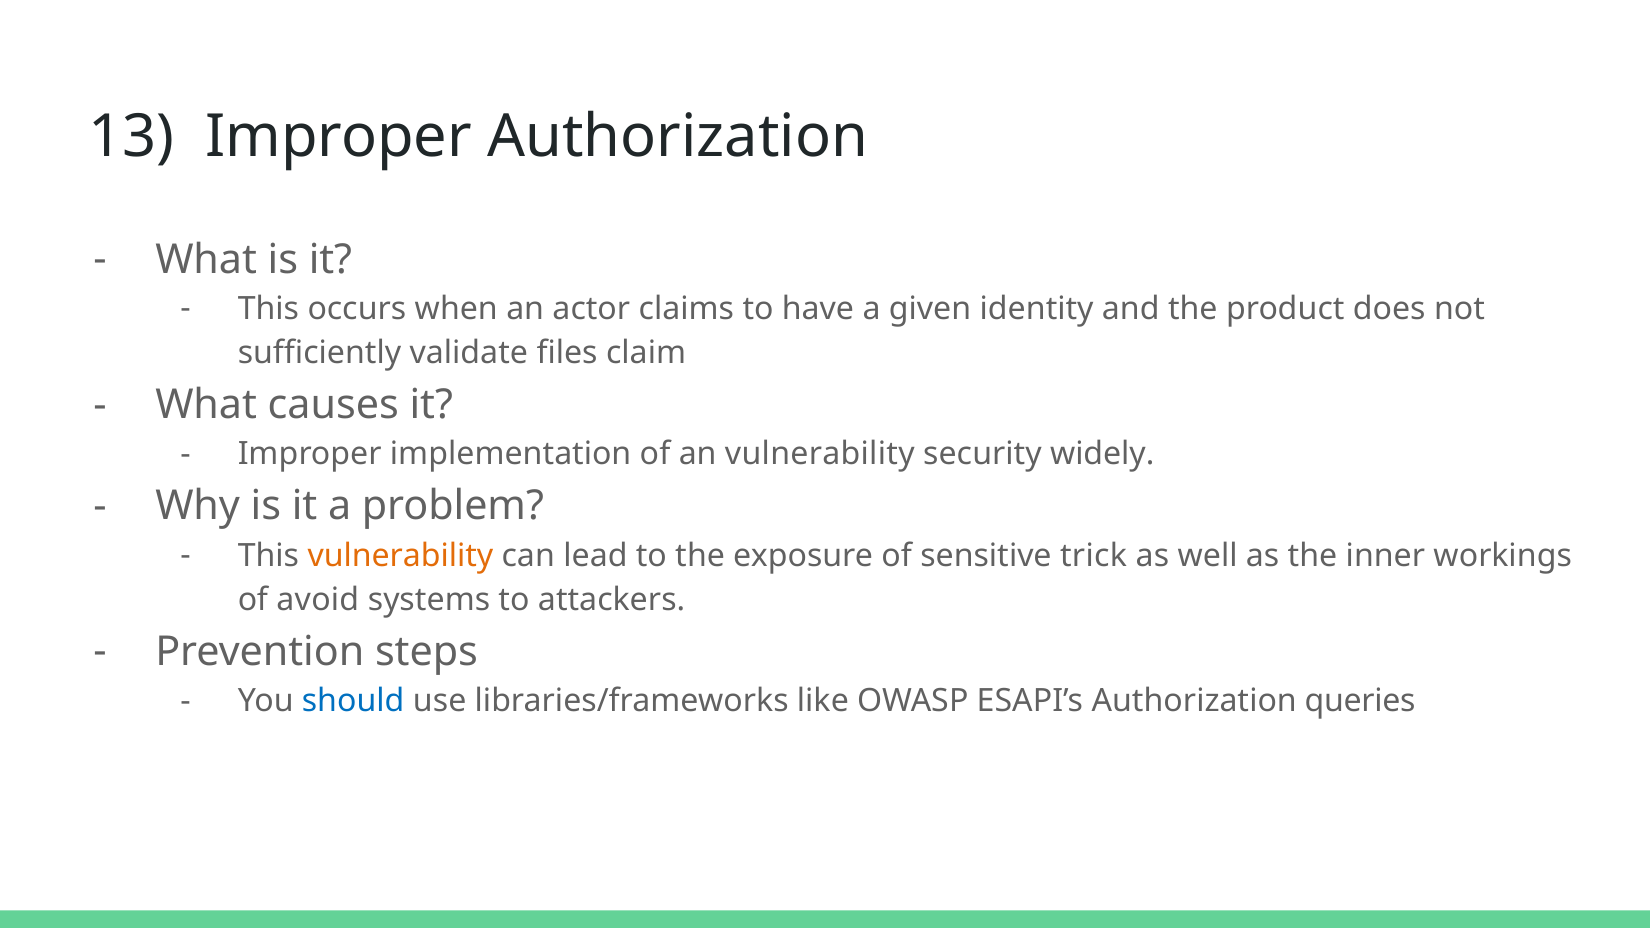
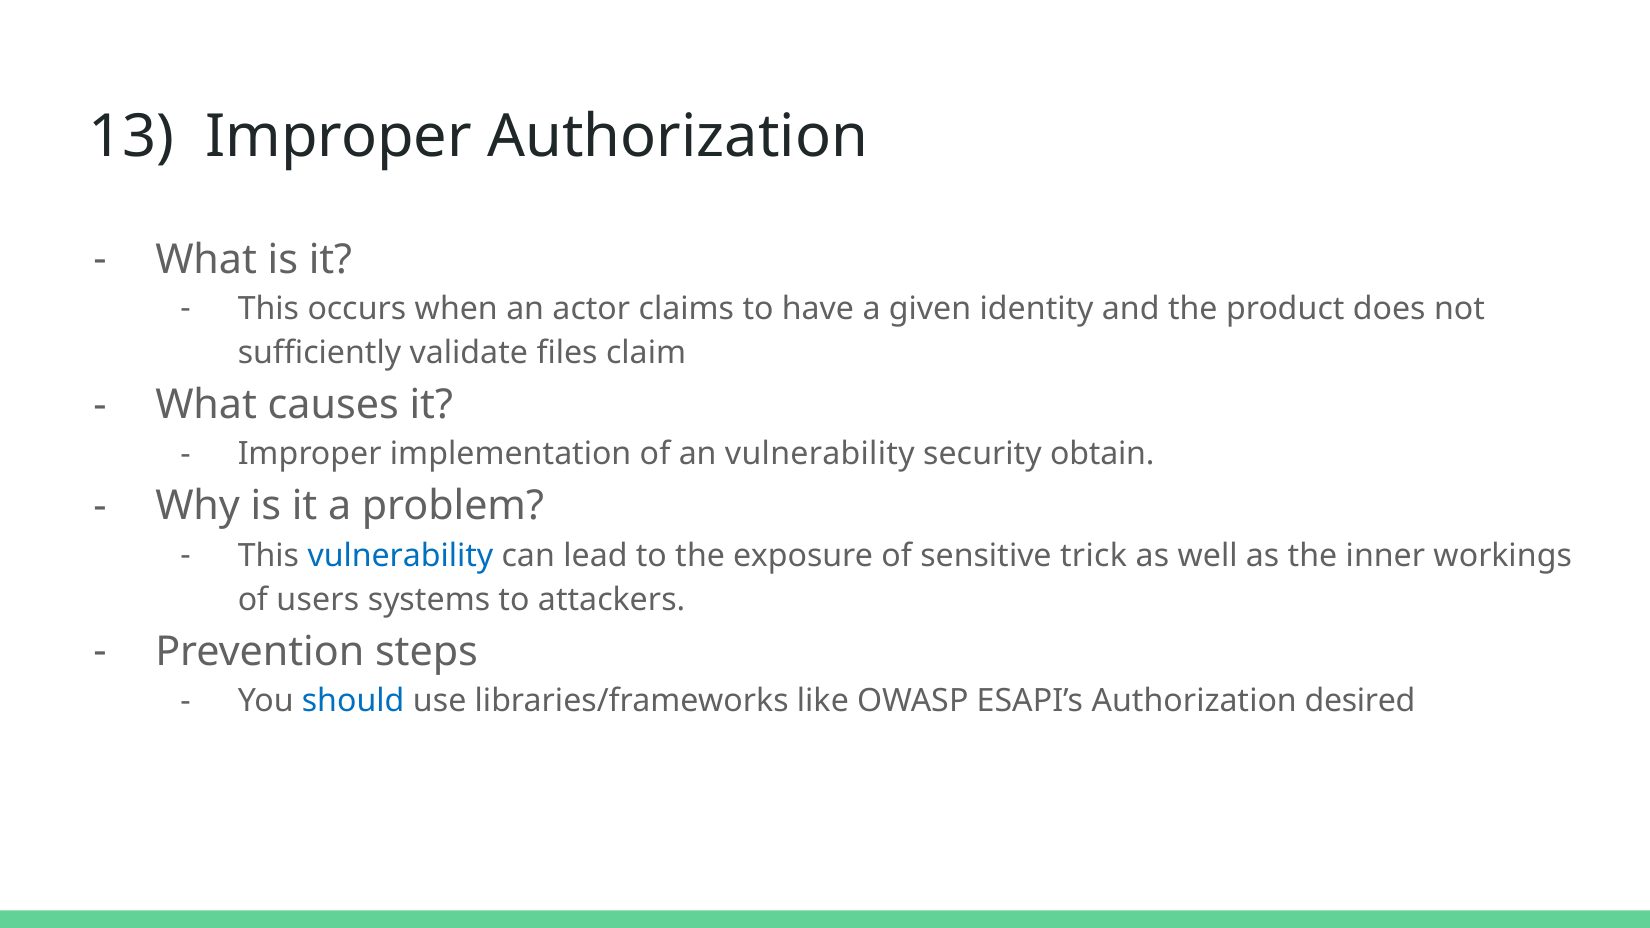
widely: widely -> obtain (1102, 454)
vulnerability colour: orange -> blue (400, 556)
avoid: avoid -> users (318, 600)
queries: queries -> desired (1360, 701)
